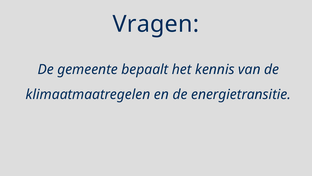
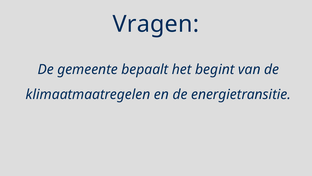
kennis: kennis -> begint (215, 69)
